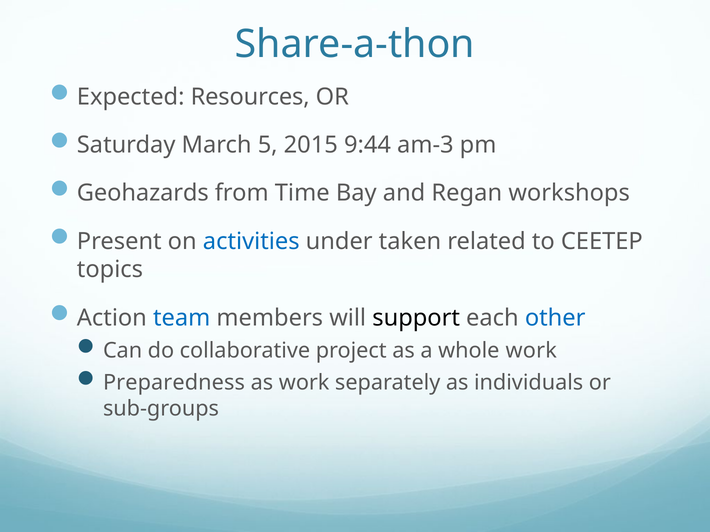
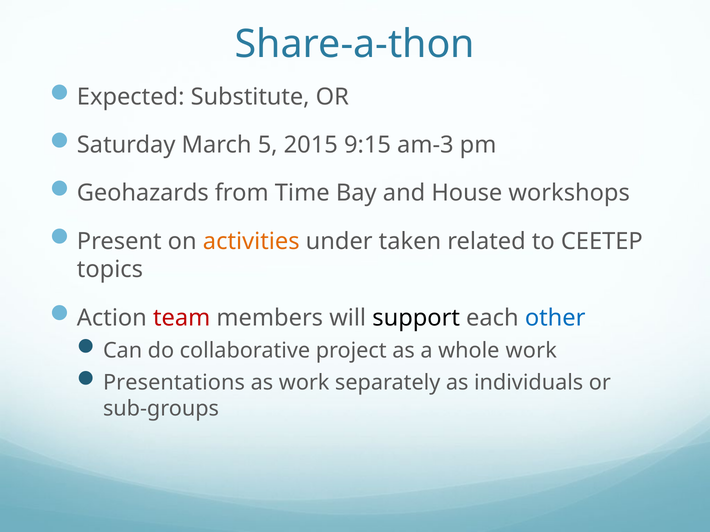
Resources: Resources -> Substitute (250, 97)
9:44: 9:44 -> 9:15 (367, 145)
Regan: Regan -> House (467, 193)
activities colour: blue -> orange (251, 241)
team colour: blue -> red (182, 318)
Preparedness: Preparedness -> Presentations (174, 383)
